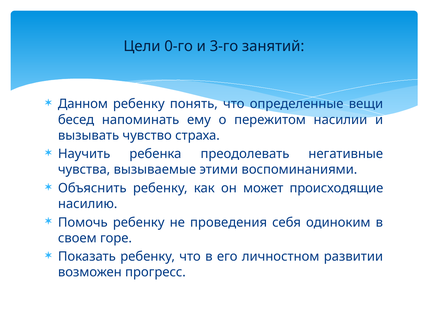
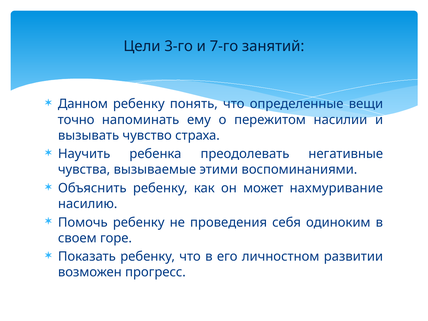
0-го: 0-го -> 3-го (179, 46)
3-го: 3-го -> 7-го (224, 46)
бесед: бесед -> точно (76, 120)
происходящие: происходящие -> нахмуривание (336, 188)
